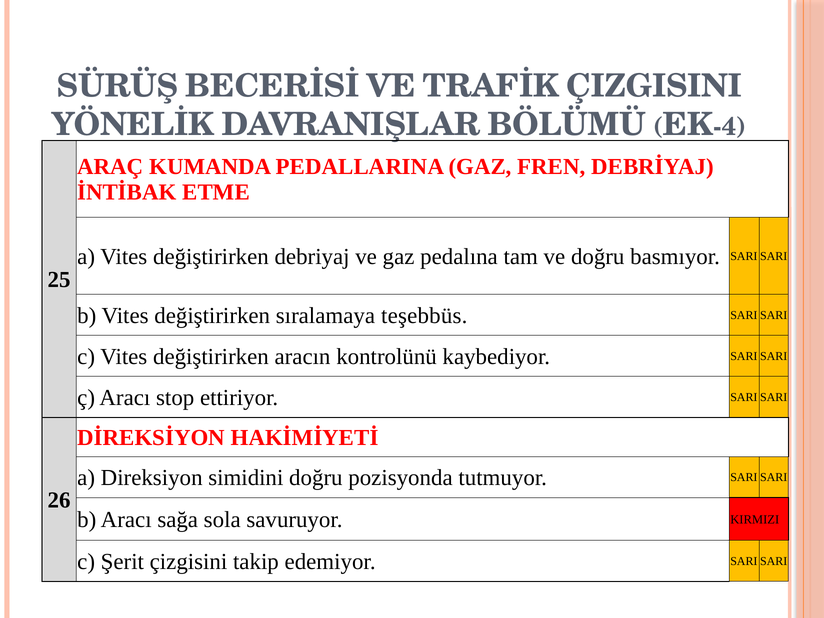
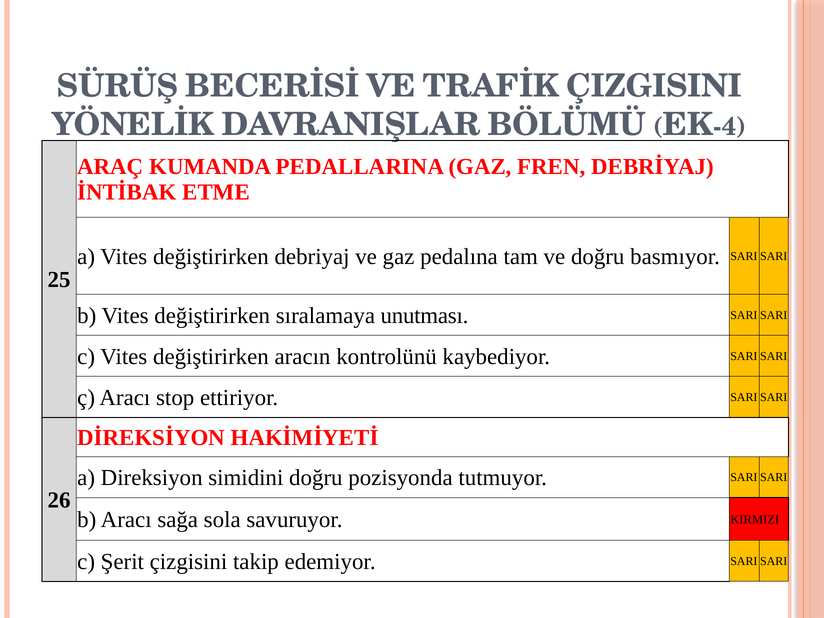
teşebbüs: teşebbüs -> unutması (424, 316)
